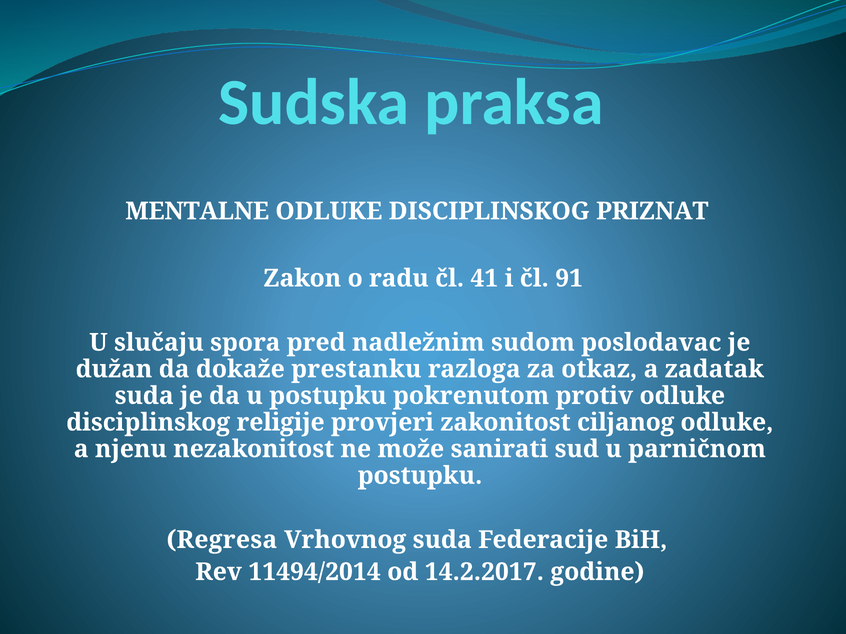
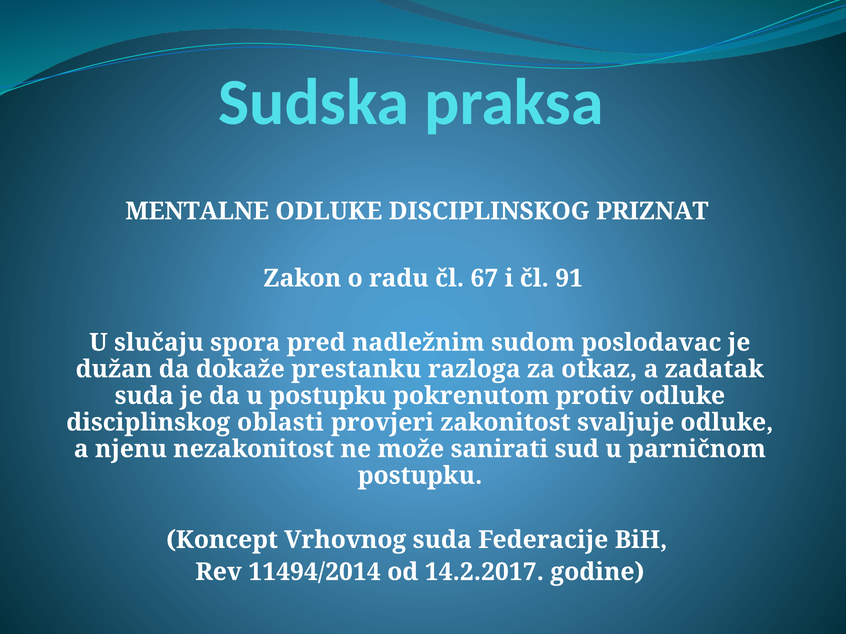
41: 41 -> 67 (484, 279)
religije: religije -> oblasti (280, 423)
ciljanog: ciljanog -> svaljuje (626, 423)
Regresa: Regresa -> Koncept (222, 540)
